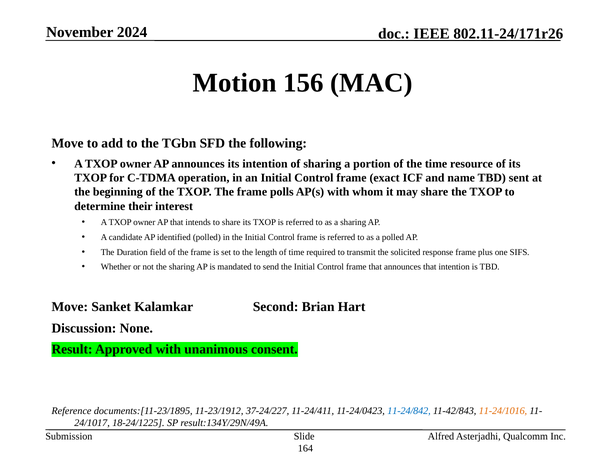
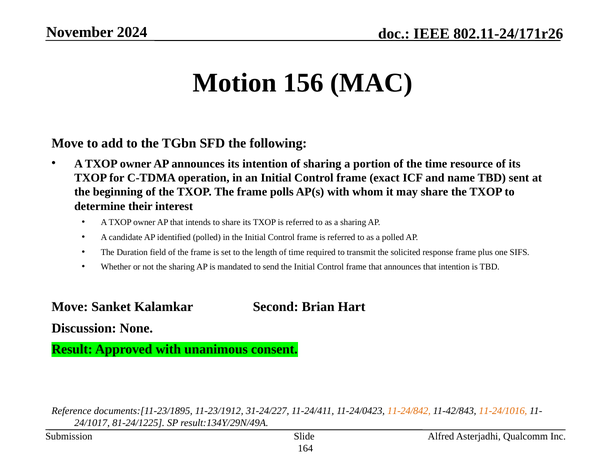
37-24/227: 37-24/227 -> 31-24/227 (268, 410)
11-24/842 colour: blue -> orange (409, 410)
18-24/1225: 18-24/1225 -> 81-24/1225 (138, 423)
